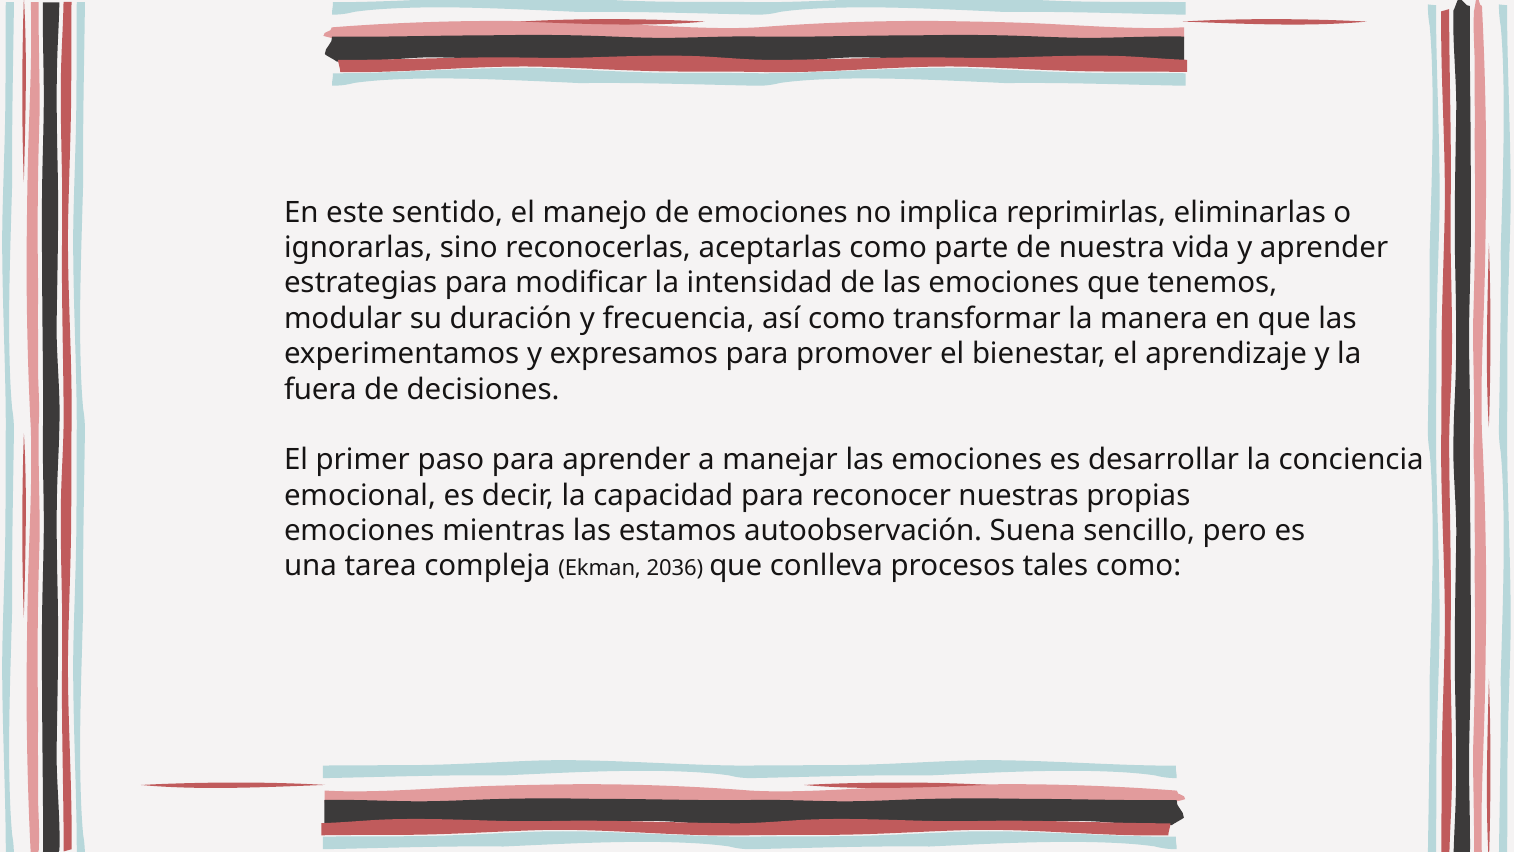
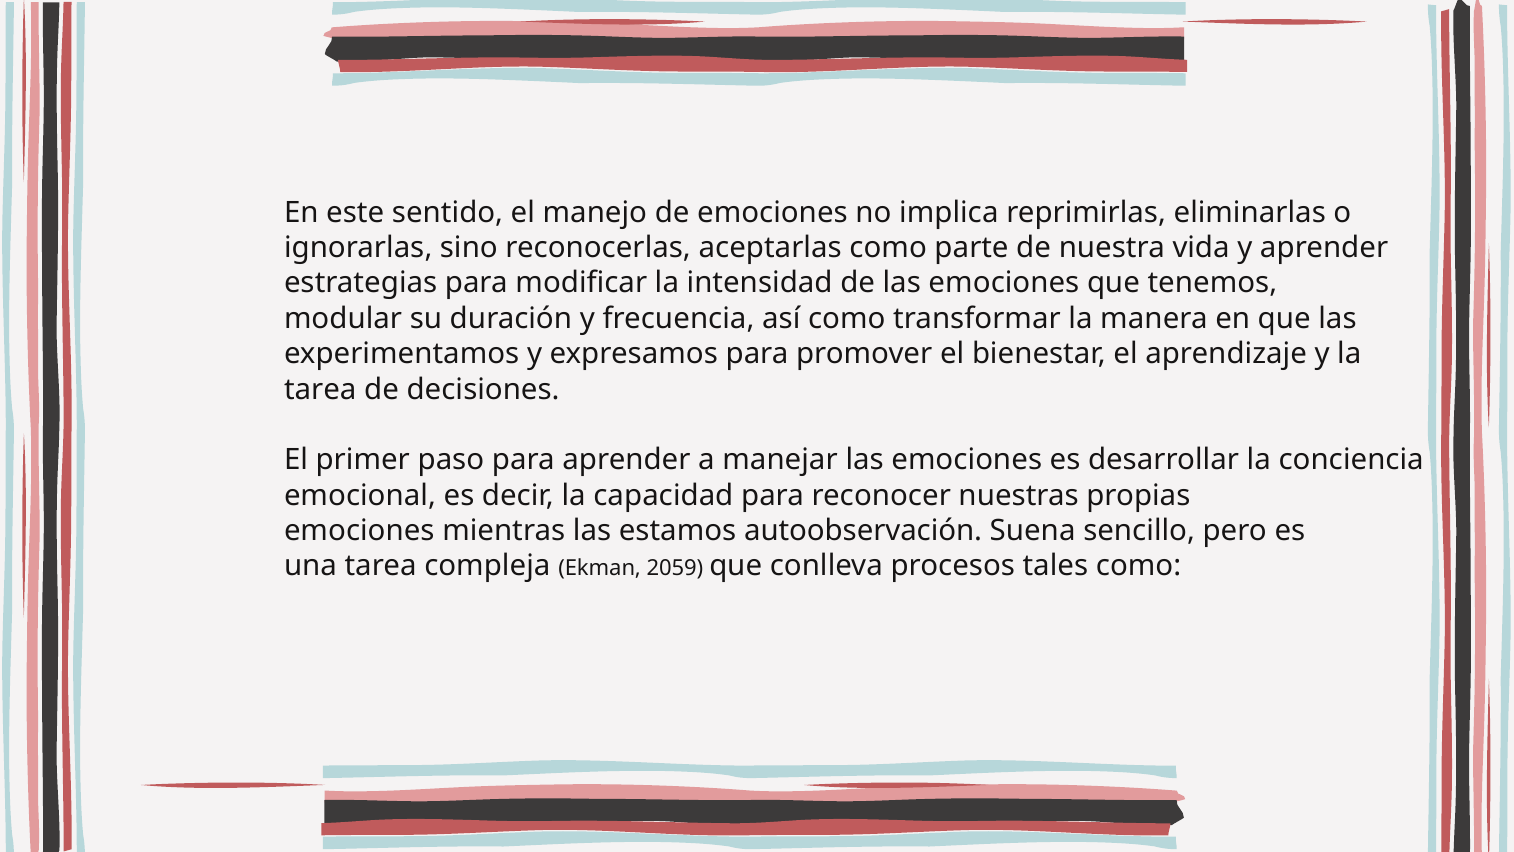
fuera: fuera -> tarea (320, 389)
2036: 2036 -> 2059 (675, 568)
